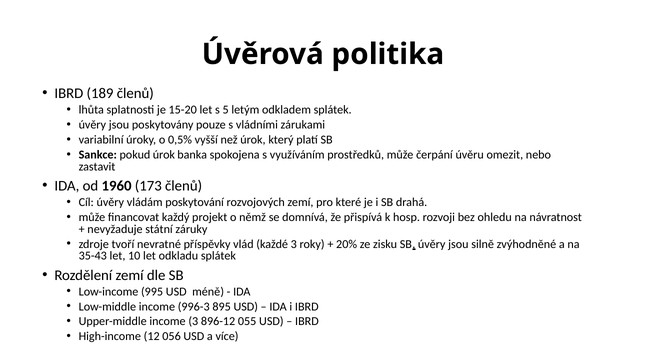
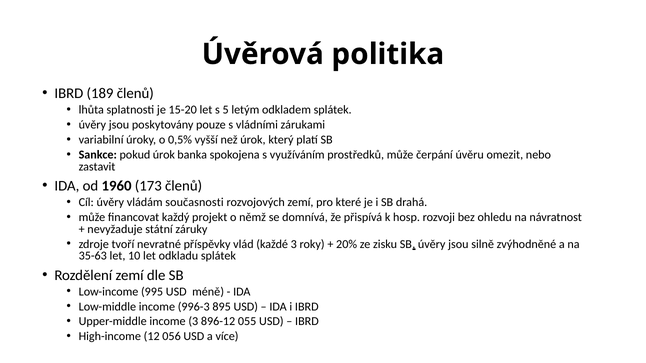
poskytování: poskytování -> současnosti (195, 203)
35-43: 35-43 -> 35-63 (93, 256)
